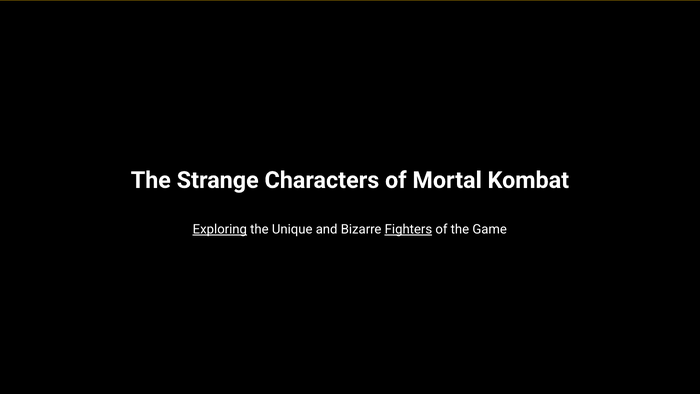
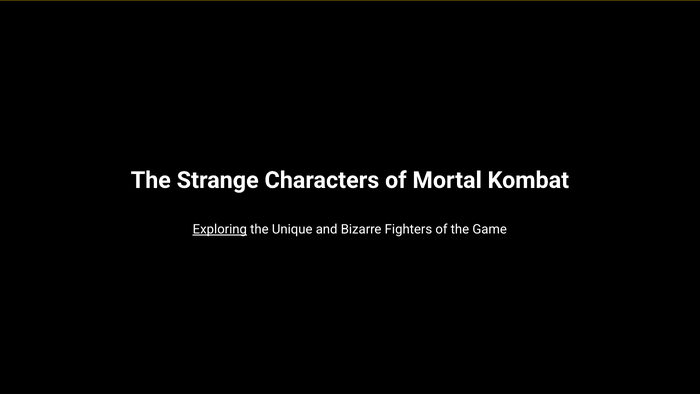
Fighters underline: present -> none (408, 229)
